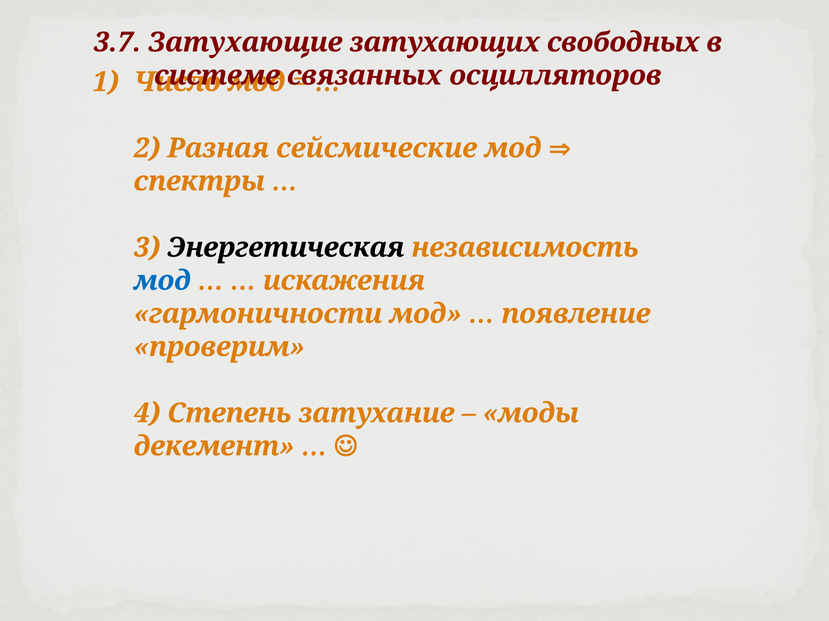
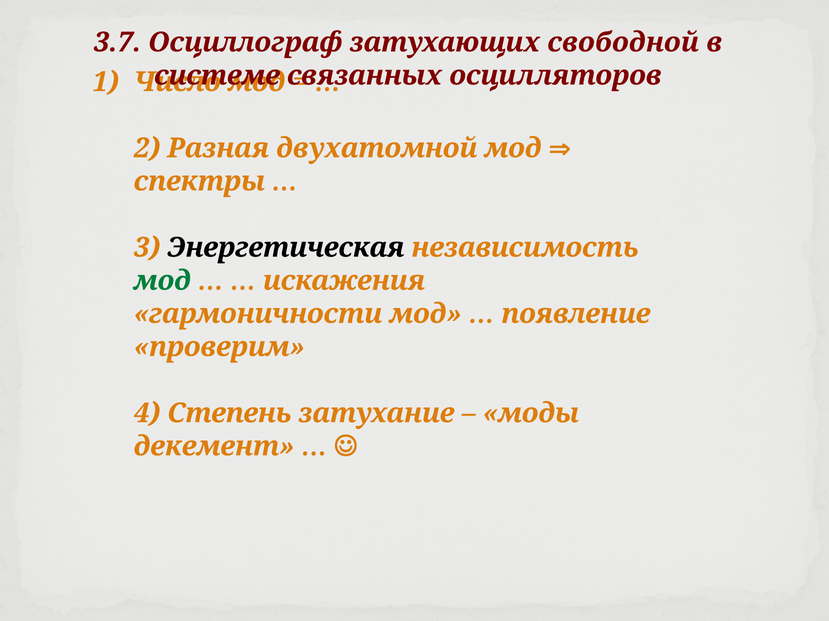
Затухающие: Затухающие -> Осциллограф (245, 42)
свободных: свободных -> свободной (623, 42)
сейсмические: сейсмические -> двухатомной (377, 148)
мод colour: blue -> green (162, 281)
